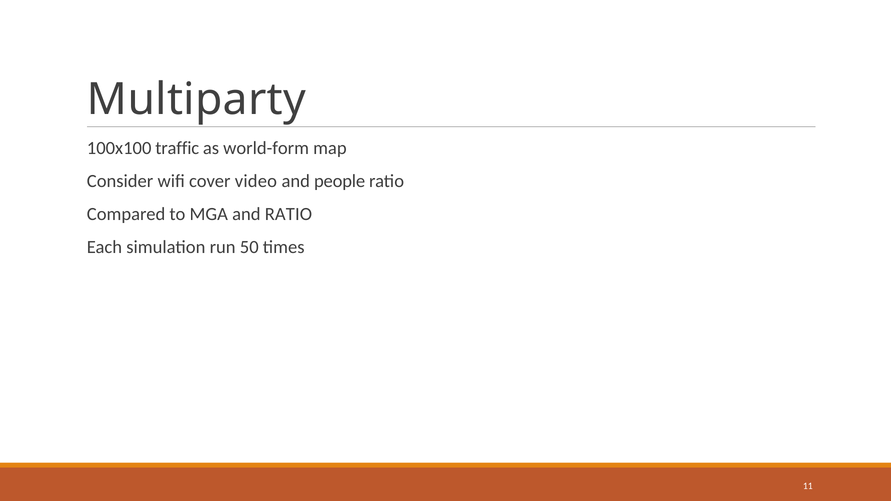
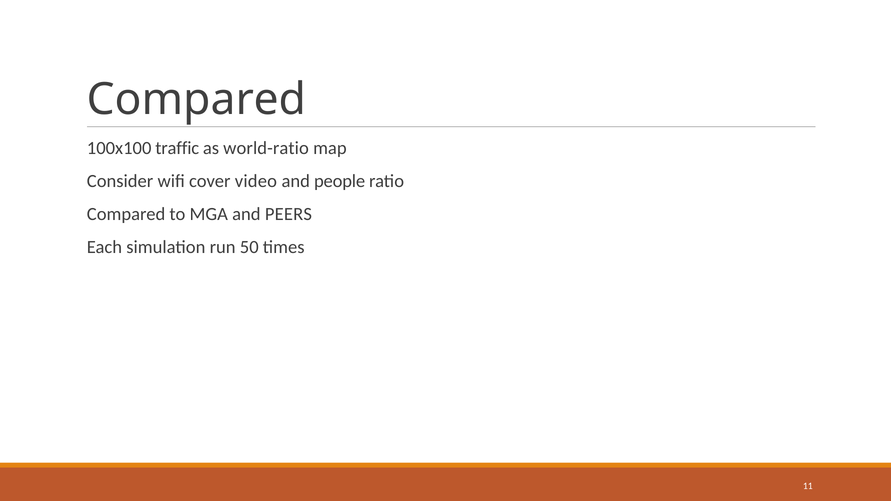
Multiparty: Multiparty -> Compared (197, 100)
world-form: world-form -> world-ratio (266, 148)
and RATIO: RATIO -> PEERS (288, 214)
